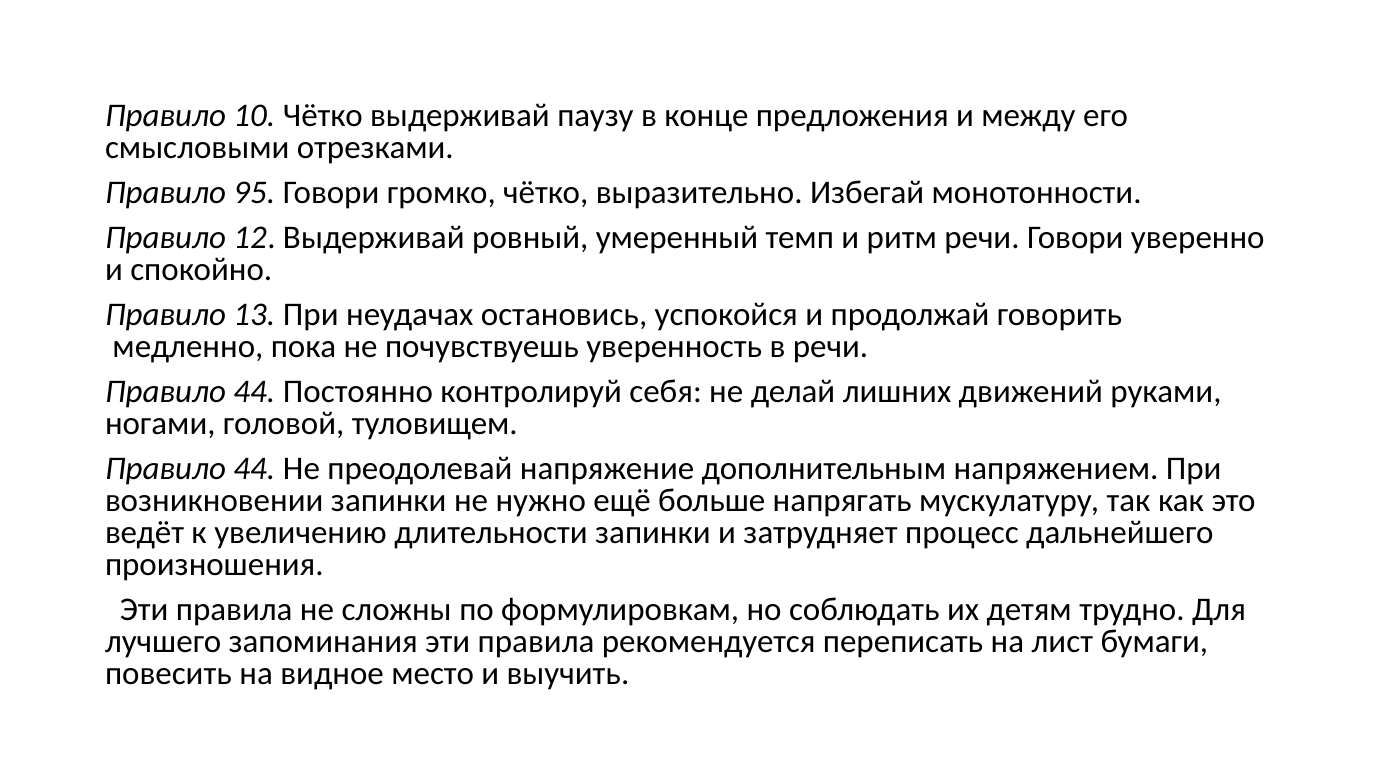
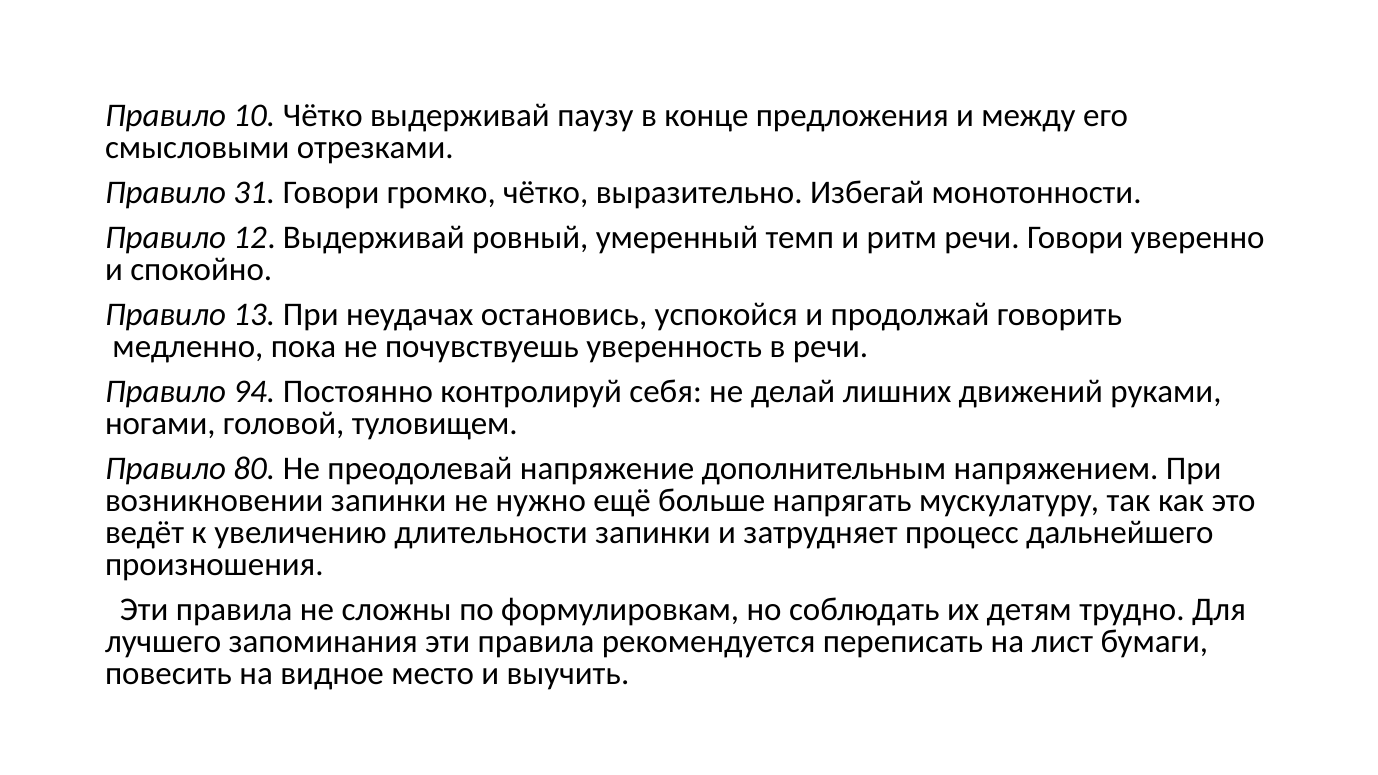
95: 95 -> 31 (254, 193)
44: 44 -> 94 (254, 392)
44: 44 -> 80 (254, 469)
